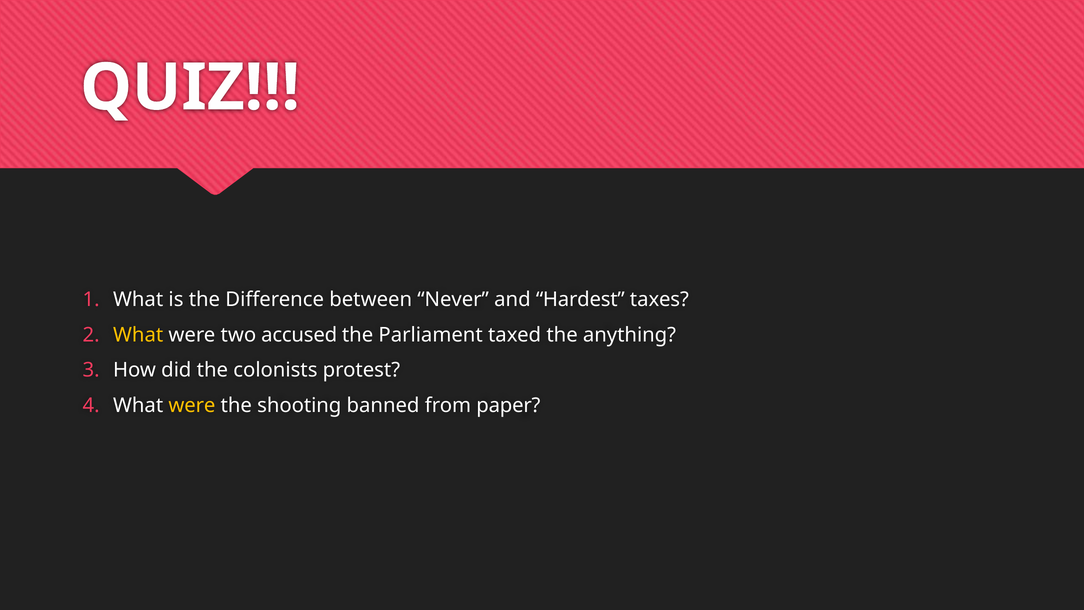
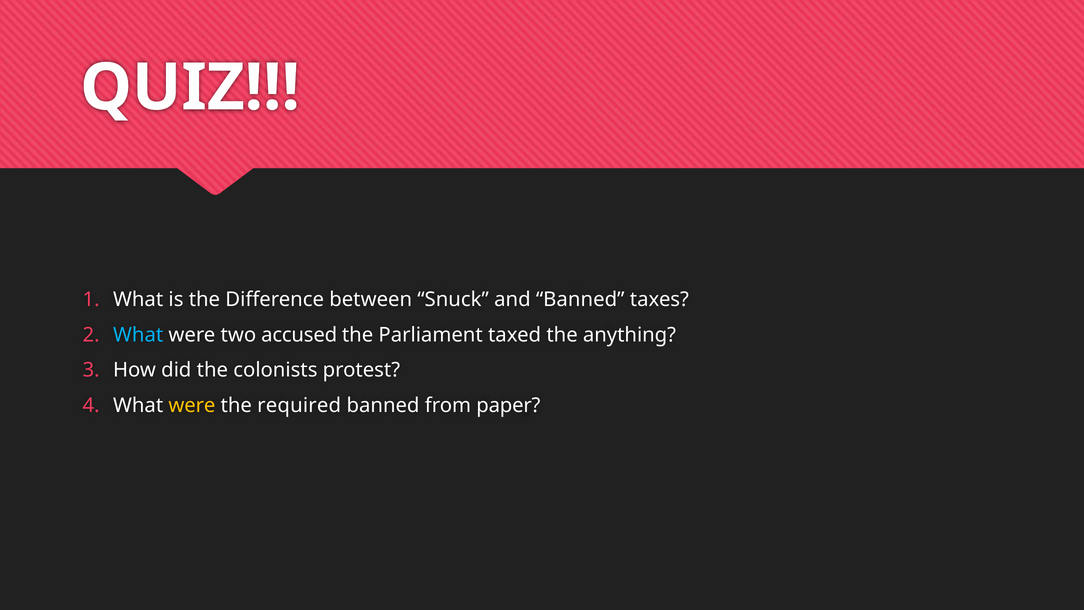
Never: Never -> Snuck (453, 300)
and Hardest: Hardest -> Banned (580, 300)
What colour: yellow -> light blue (138, 335)
shooting: shooting -> required (299, 405)
